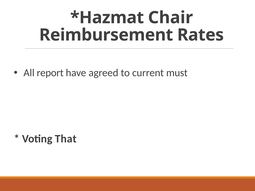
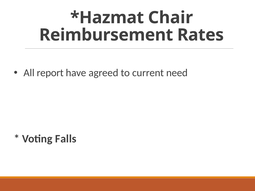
must: must -> need (177, 73)
That: That -> Falls (66, 139)
